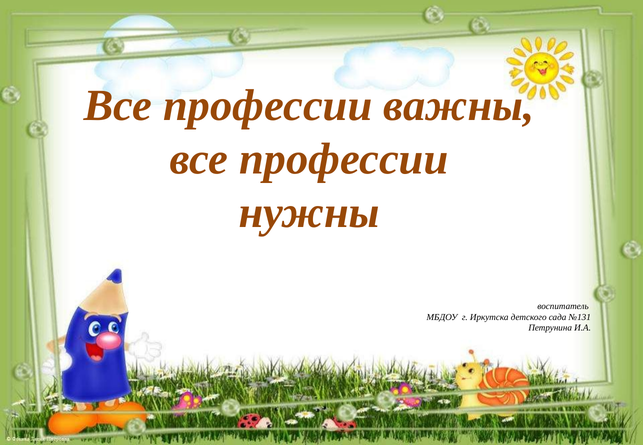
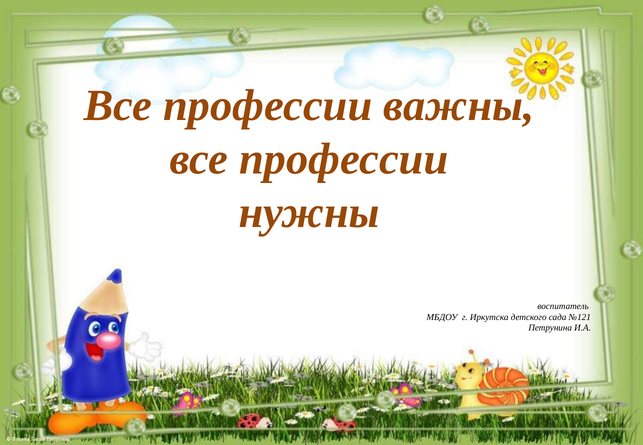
№131: №131 -> №121 (580, 317)
